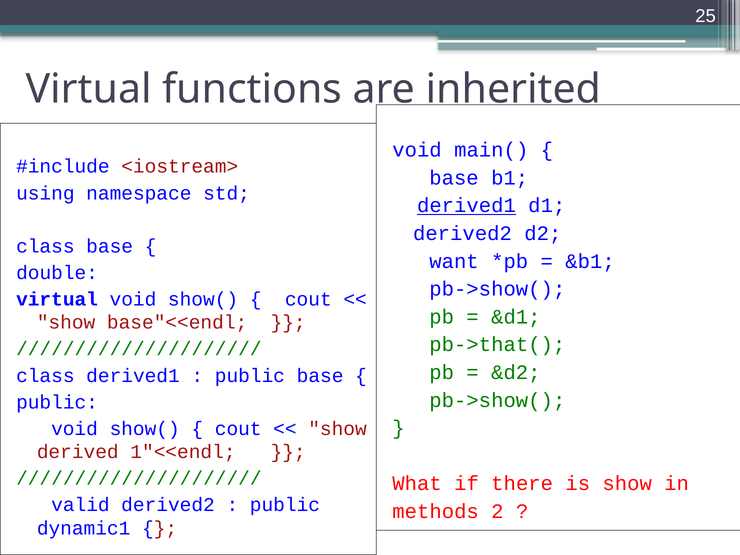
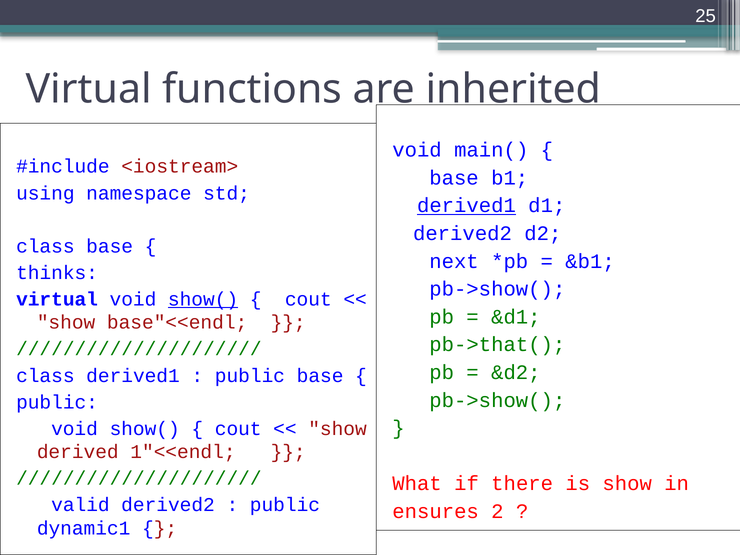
want: want -> next (454, 261)
double: double -> thinks (57, 273)
show( underline: none -> present (203, 299)
methods: methods -> ensures (436, 511)
